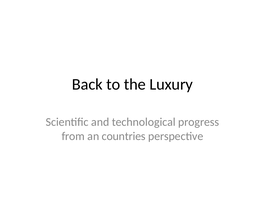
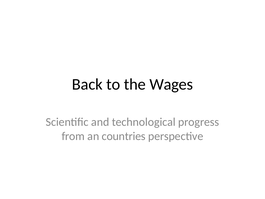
Luxury: Luxury -> Wages (171, 84)
